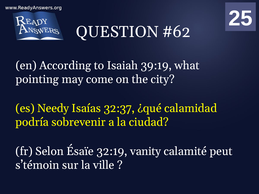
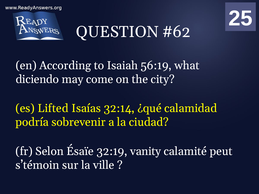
39:19: 39:19 -> 56:19 (156, 66)
pointing: pointing -> diciendo (37, 79)
Needy: Needy -> Lifted (53, 108)
32:37: 32:37 -> 32:14 (119, 108)
